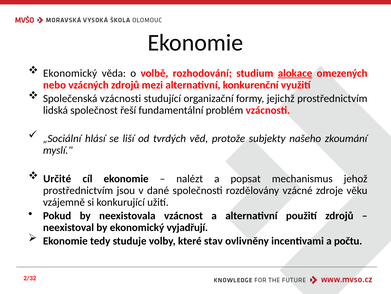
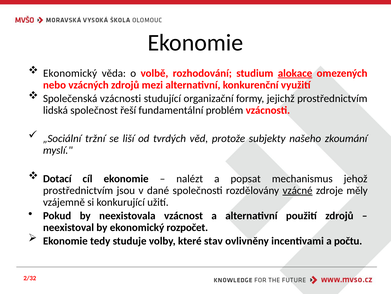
hlásí: hlásí -> tržní (95, 138)
Určité: Určité -> Dotací (57, 178)
vzácné underline: none -> present (298, 190)
věku: věku -> měly (357, 190)
vyjadřují: vyjadřují -> rozpočet (187, 227)
